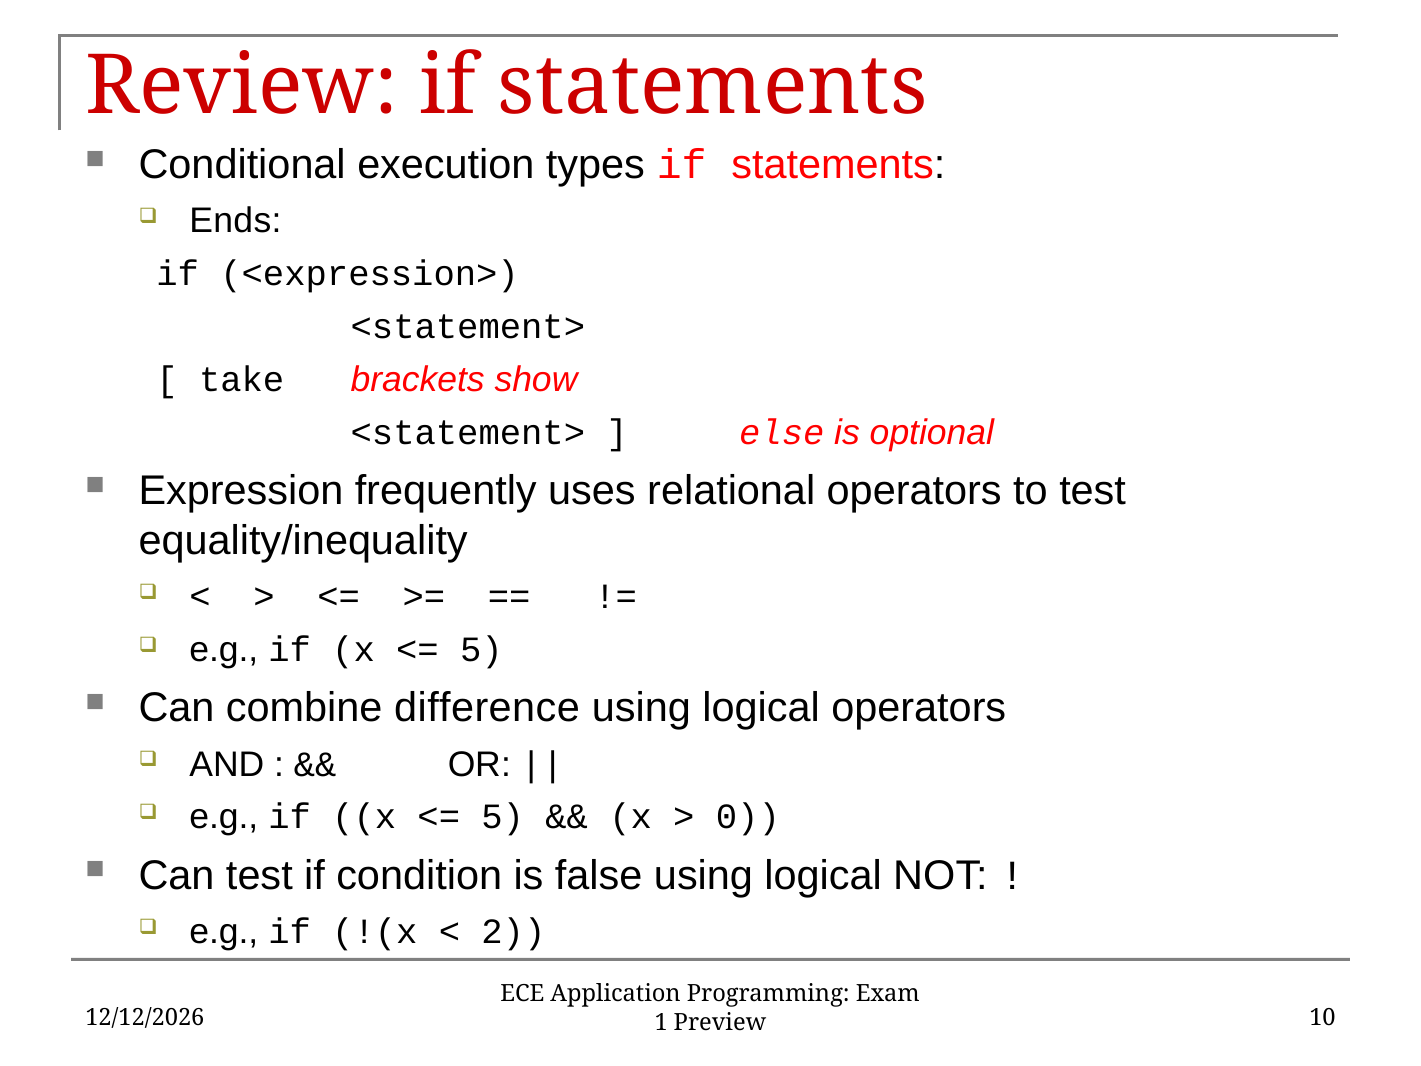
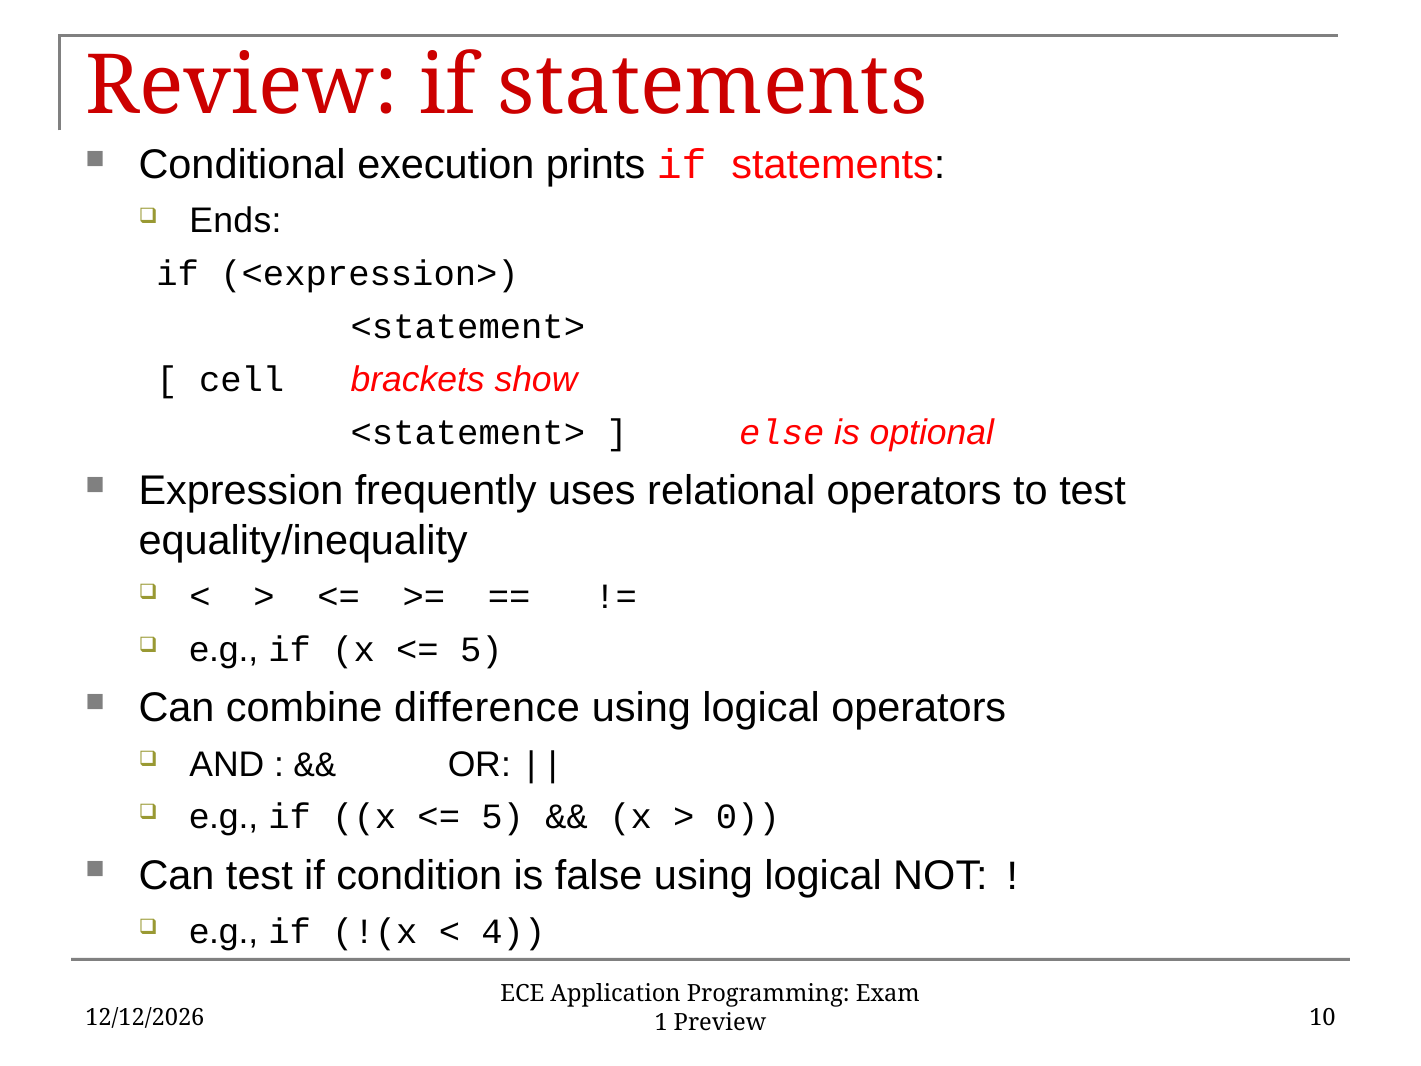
types: types -> prints (596, 165)
take: take -> cell (242, 380)
2: 2 -> 4 (513, 931)
